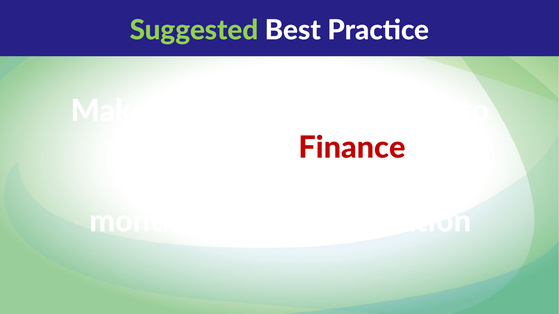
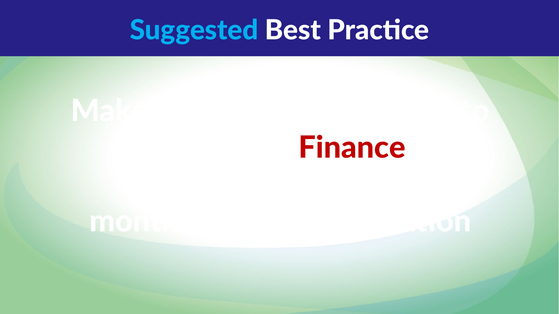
Suggested colour: light green -> light blue (194, 30)
